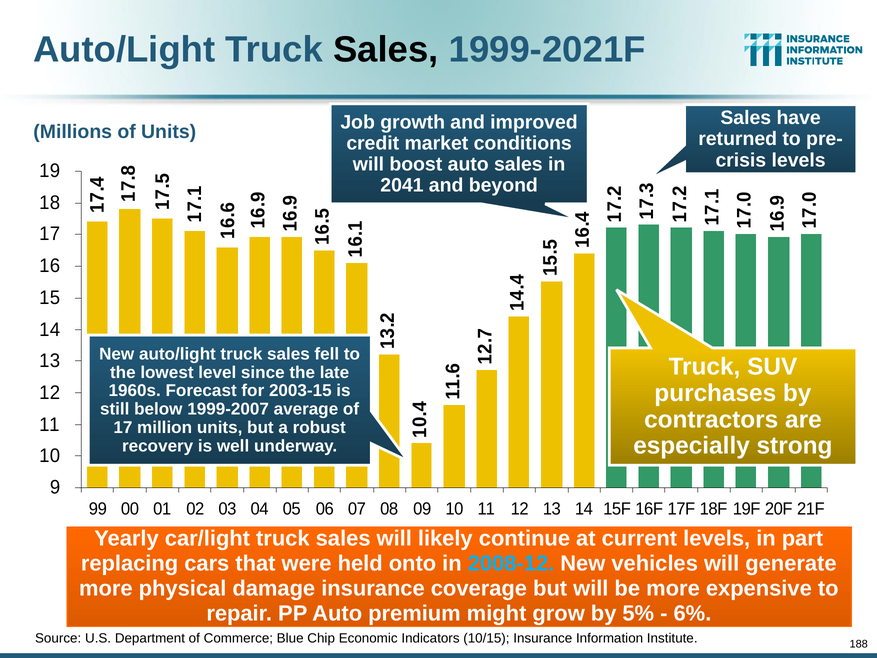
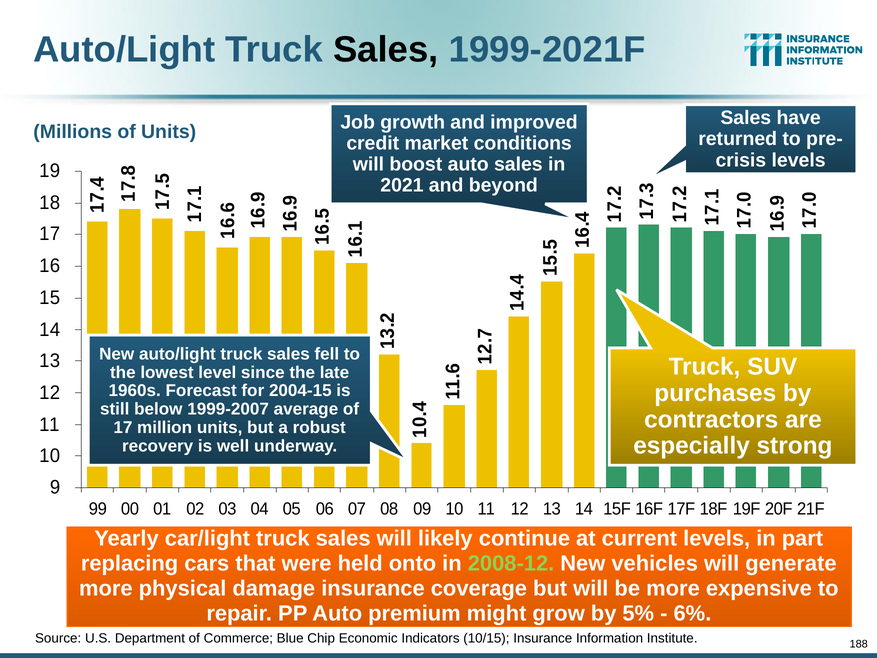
2041: 2041 -> 2021 (402, 185)
2003-15: 2003-15 -> 2004-15 (300, 391)
2008-12 colour: light blue -> light green (511, 563)
